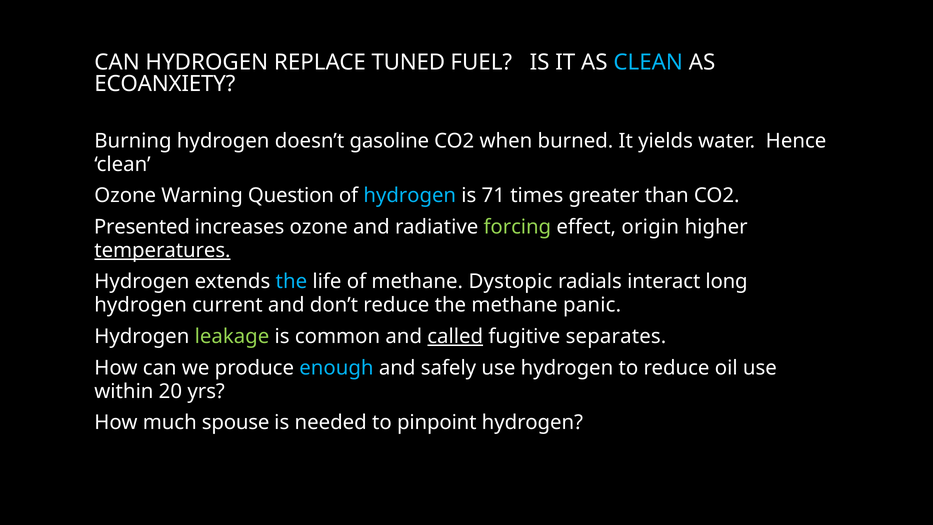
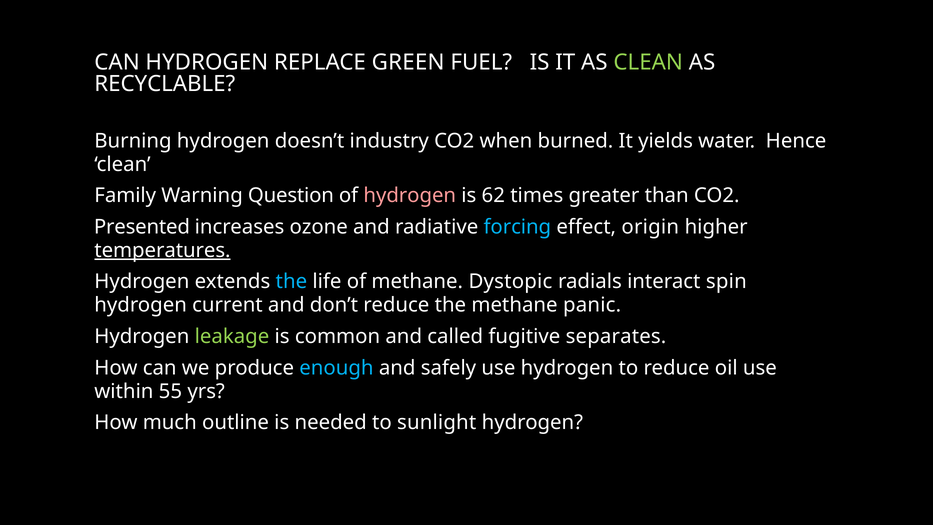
TUNED: TUNED -> GREEN (408, 62)
CLEAN colour: light blue -> light green (648, 62)
ECOANXIETY: ECOANXIETY -> RECYCLABLE (165, 84)
gasoline: gasoline -> industry (389, 141)
Ozone: Ozone -> Family (125, 196)
hydrogen colour: light blue -> pink (410, 196)
71: 71 -> 62 (493, 196)
forcing colour: light green -> light blue (517, 227)
long: long -> spin (726, 282)
called underline: present -> none (455, 336)
20: 20 -> 55 (170, 391)
spouse: spouse -> outline (236, 422)
pinpoint: pinpoint -> sunlight (437, 422)
